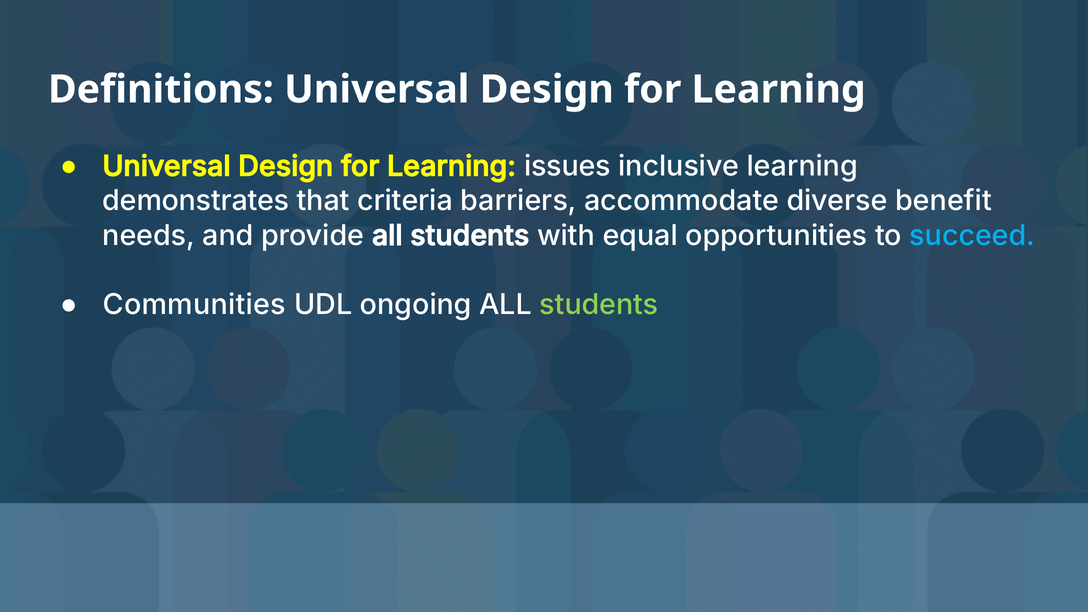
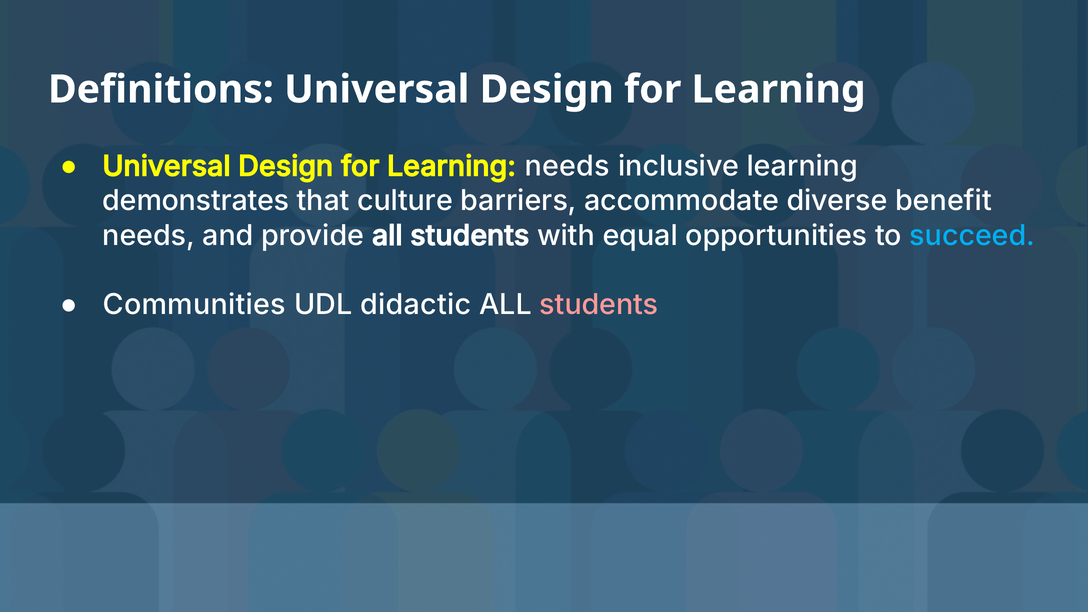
Learning issues: issues -> needs (567, 166)
criteria: criteria -> culture (405, 201)
ongoing: ongoing -> didactic (416, 305)
students colour: light green -> pink (599, 305)
